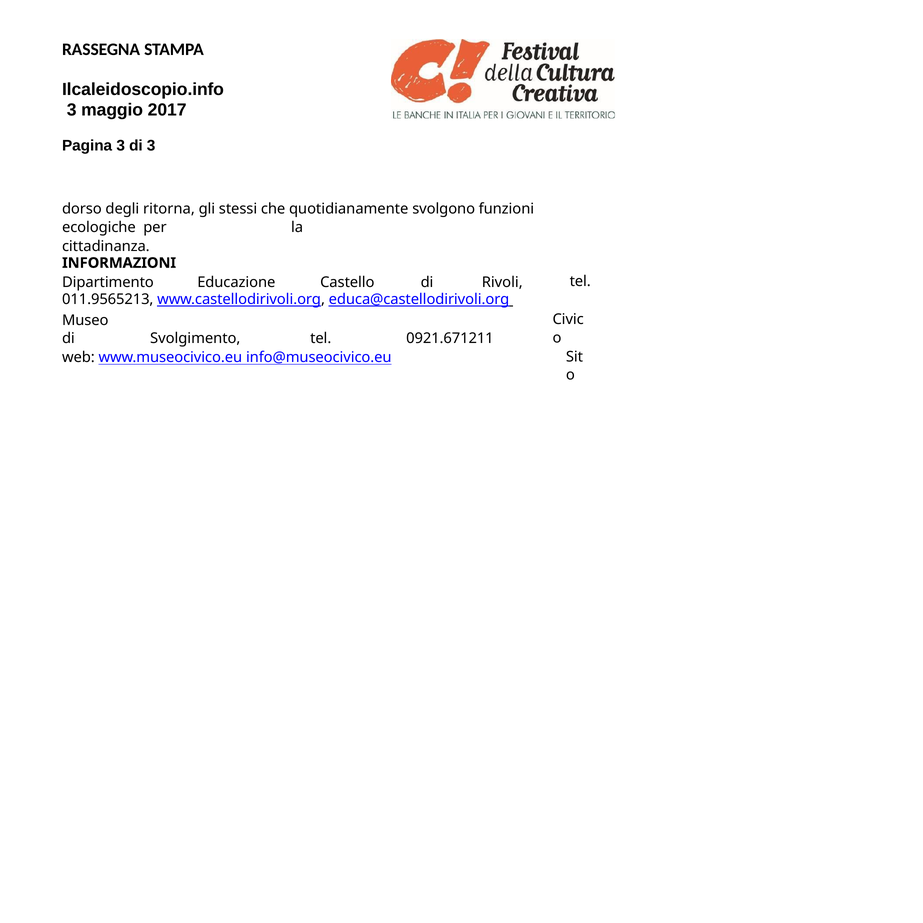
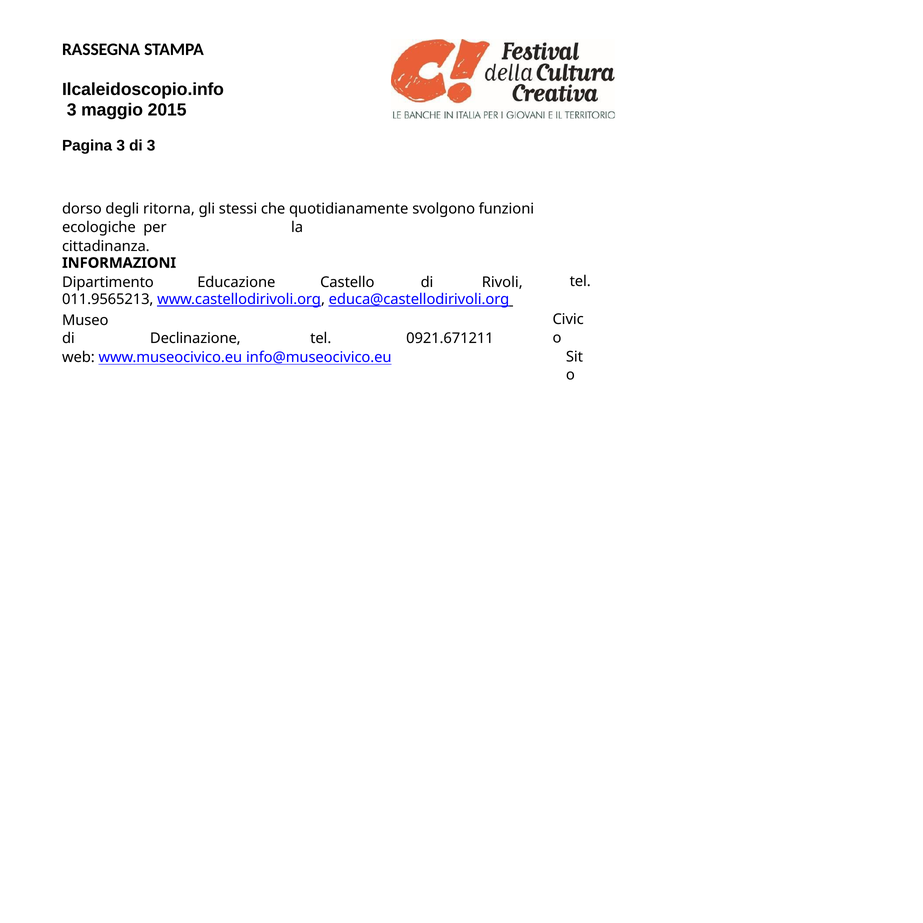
2017: 2017 -> 2015 (167, 110)
Svolgimento: Svolgimento -> Declinazione (195, 339)
